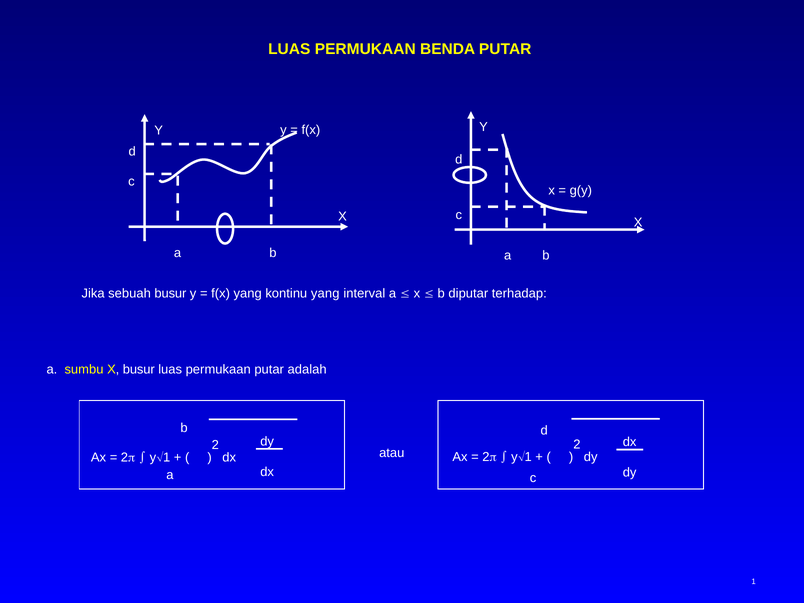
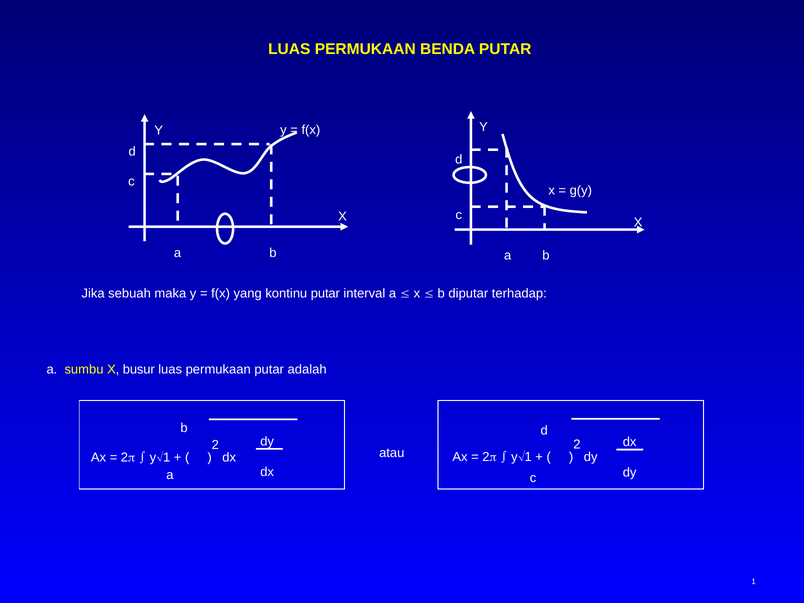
sebuah busur: busur -> maka (170, 294)
kontinu yang: yang -> putar (325, 294)
